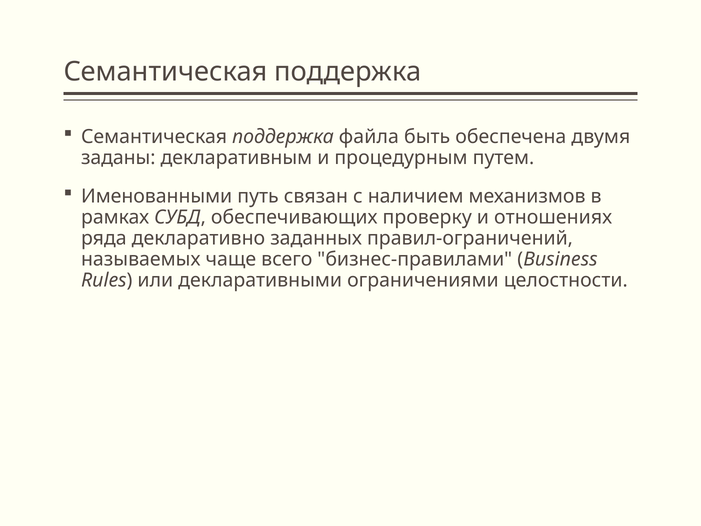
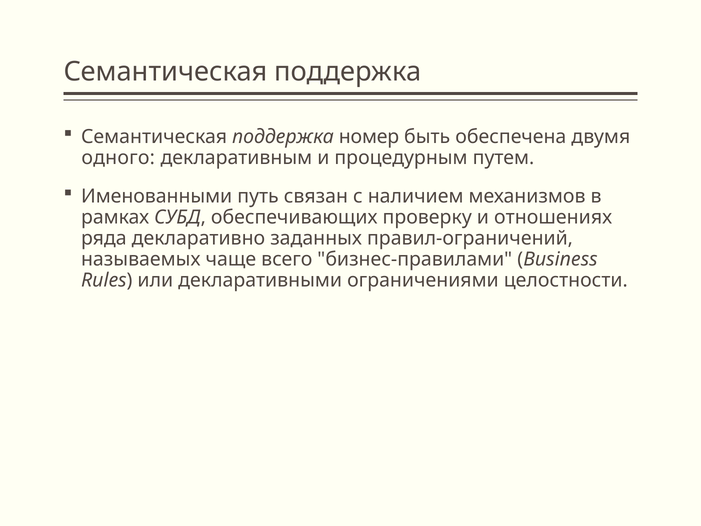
файла: файла -> номер (369, 137)
заданы: заданы -> одного (118, 158)
